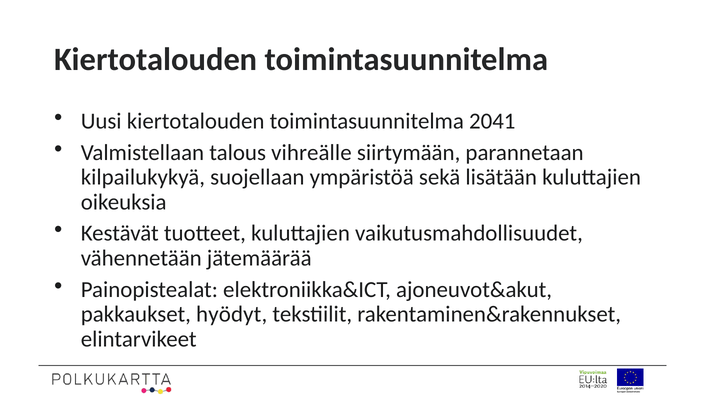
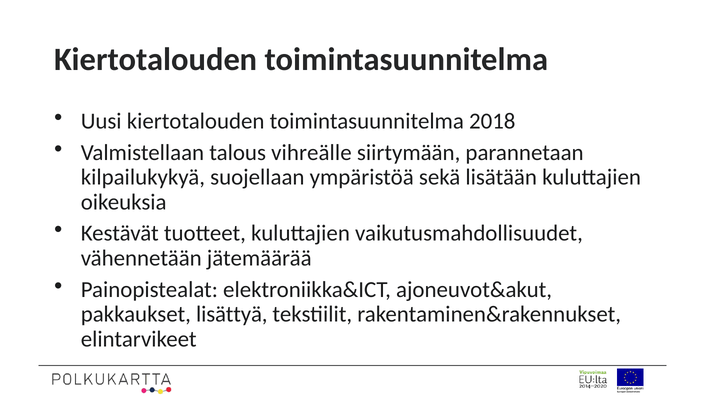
2041: 2041 -> 2018 (492, 121)
hyödyt: hyödyt -> lisättyä (232, 315)
